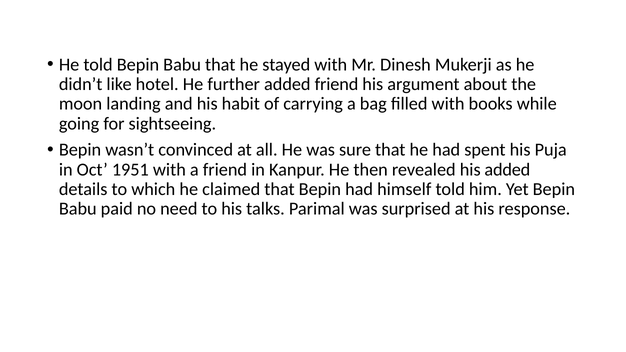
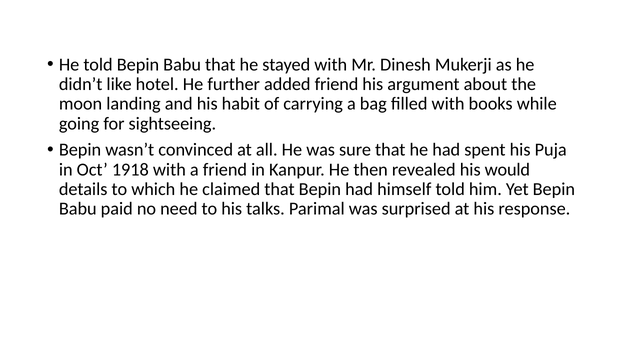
1951: 1951 -> 1918 (130, 170)
his added: added -> would (507, 170)
